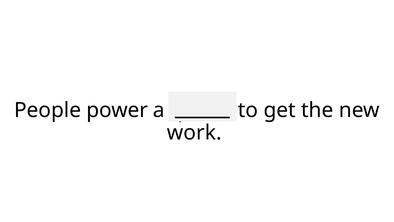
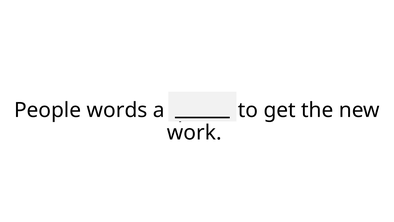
power: power -> words (117, 110)
